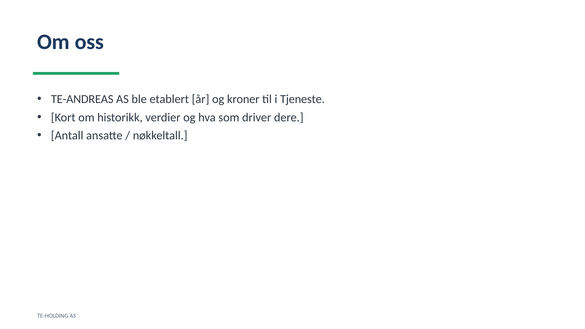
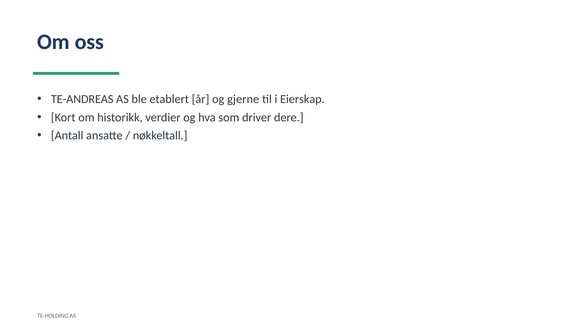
kroner: kroner -> gjerne (243, 99)
Tjeneste: Tjeneste -> Eierskap (302, 99)
